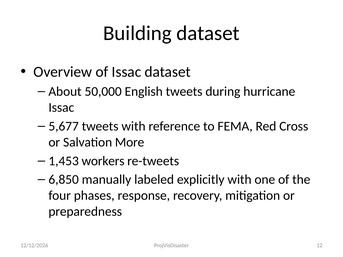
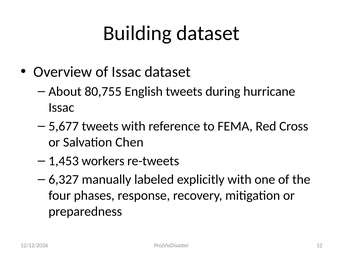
50,000: 50,000 -> 80,755 (103, 92)
More: More -> Chen (129, 142)
6,850: 6,850 -> 6,327 (64, 180)
